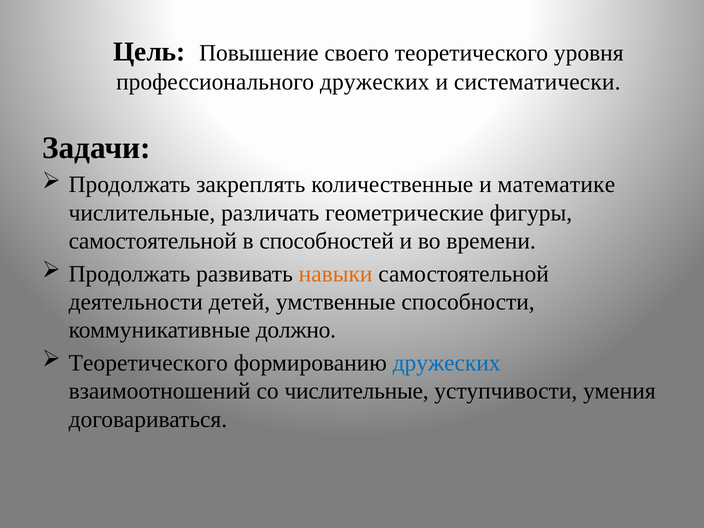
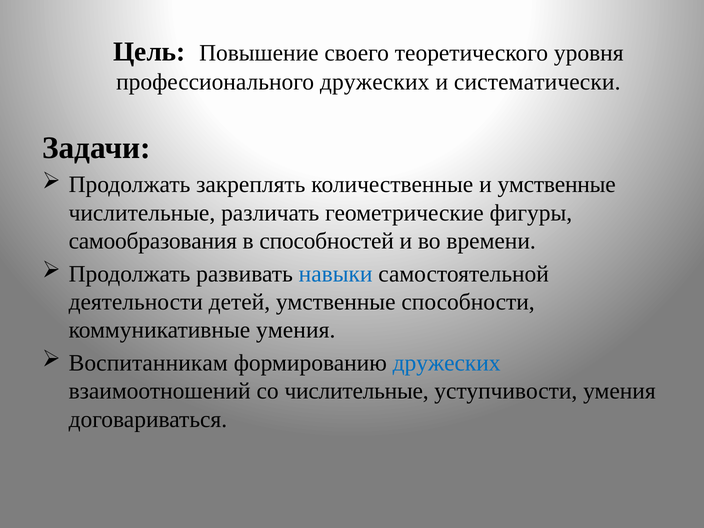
и математике: математике -> умственные (557, 185)
самостоятельной: самостоятельной -> самообразования (153, 241)
навыки colour: orange -> blue (336, 274)
коммуникативные должно: должно -> умения (296, 330)
Теоретического: Теоретического -> Воспитанникам (148, 363)
